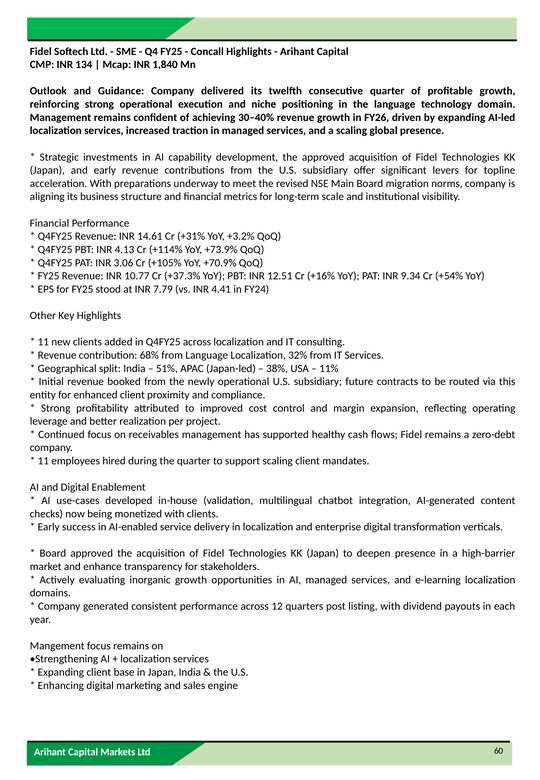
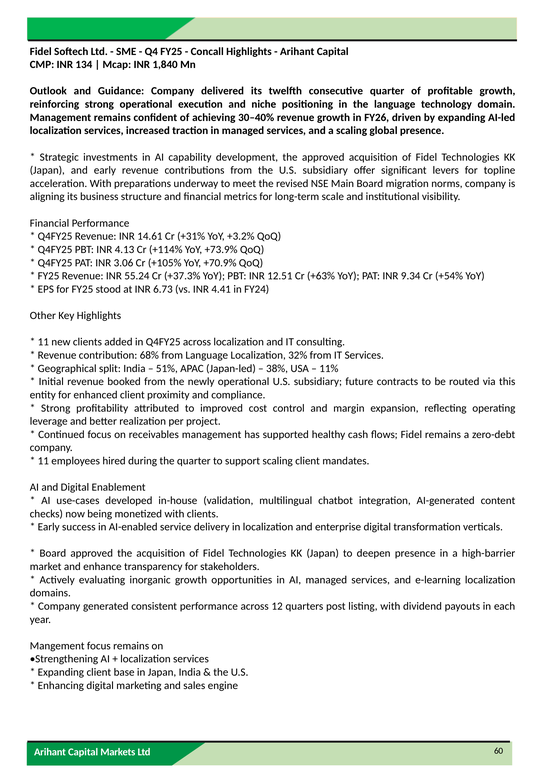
10.77: 10.77 -> 55.24 (137, 276)
+16%: +16% -> +63% (321, 276)
7.79: 7.79 -> 6.73 (163, 289)
